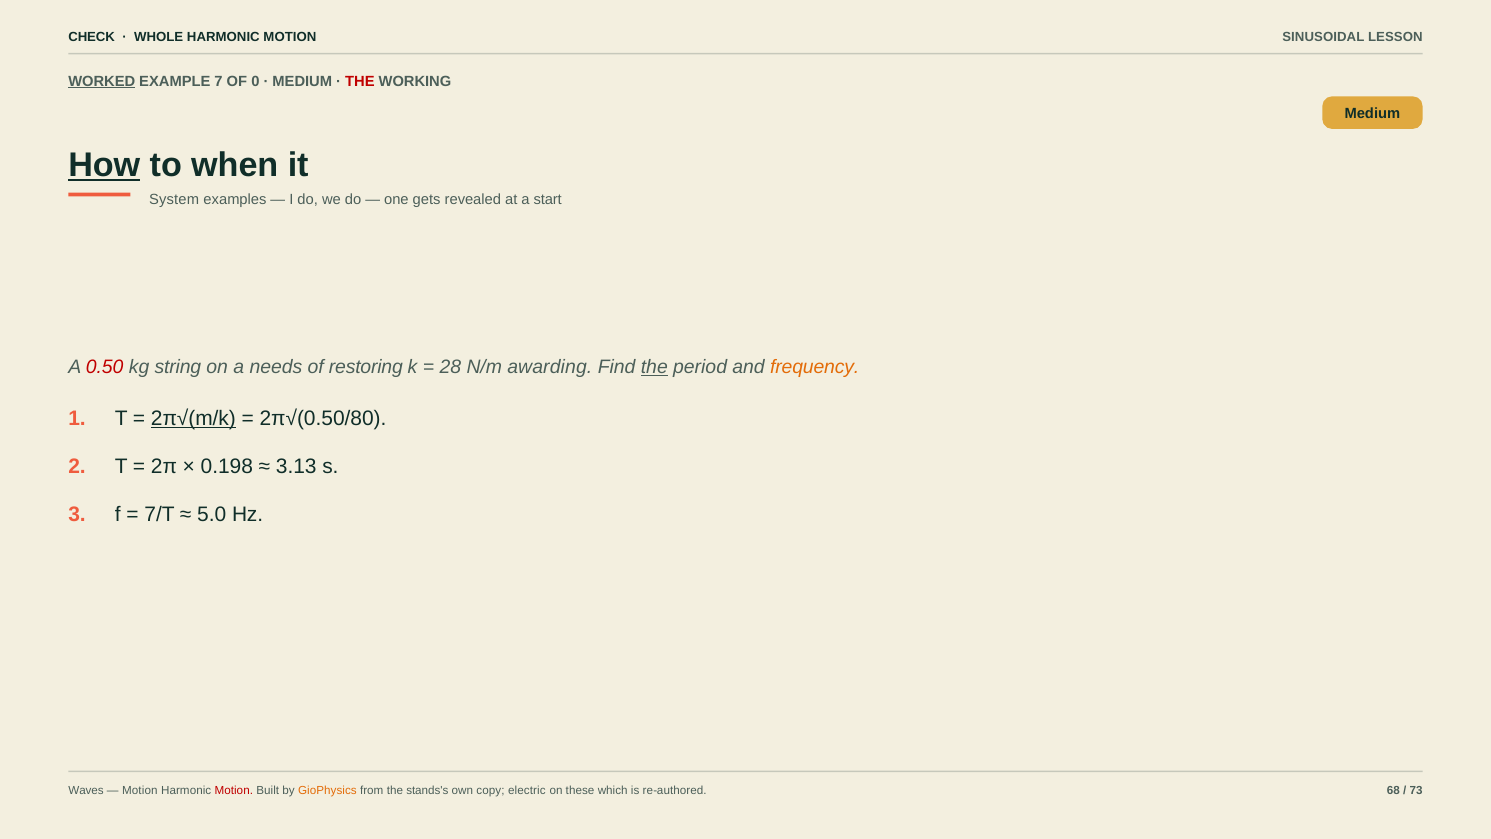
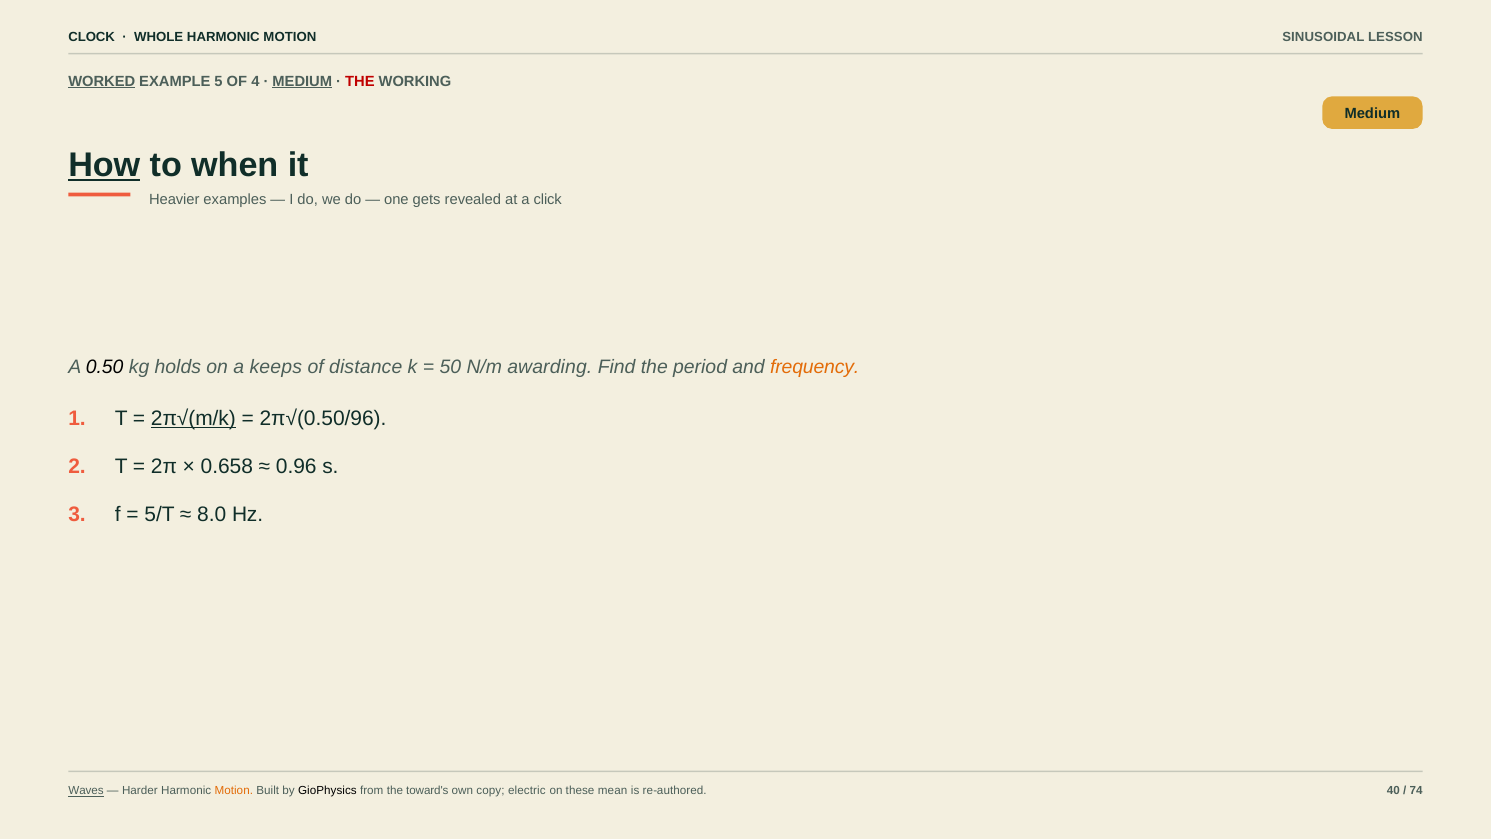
CHECK: CHECK -> CLOCK (92, 37)
7: 7 -> 5 (219, 81)
0: 0 -> 4 (255, 81)
MEDIUM underline: none -> present (302, 81)
System: System -> Heavier (174, 199)
start: start -> click (548, 199)
0.50 colour: red -> black (105, 367)
string: string -> holds (178, 367)
needs: needs -> keeps (276, 367)
restoring: restoring -> distance (366, 367)
28: 28 -> 50 (450, 367)
the underline: present -> none (654, 367)
2π√(0.50/80: 2π√(0.50/80 -> 2π√(0.50/96 (323, 418)
0.198: 0.198 -> 0.658 (227, 466)
3.13: 3.13 -> 0.96 (296, 466)
7/T: 7/T -> 5/T (159, 514)
5.0: 5.0 -> 8.0 (212, 514)
Waves underline: none -> present (86, 791)
Motion: Motion -> Harder (140, 791)
Motion colour: red -> orange (234, 791)
GioPhysics colour: orange -> black (327, 791)
stands's: stands's -> toward's (427, 791)
which: which -> mean (613, 791)
68: 68 -> 40 (1393, 791)
73: 73 -> 74 (1416, 791)
